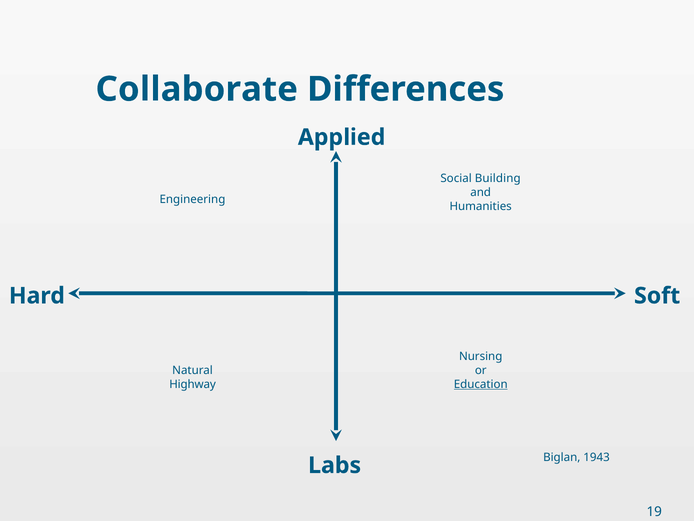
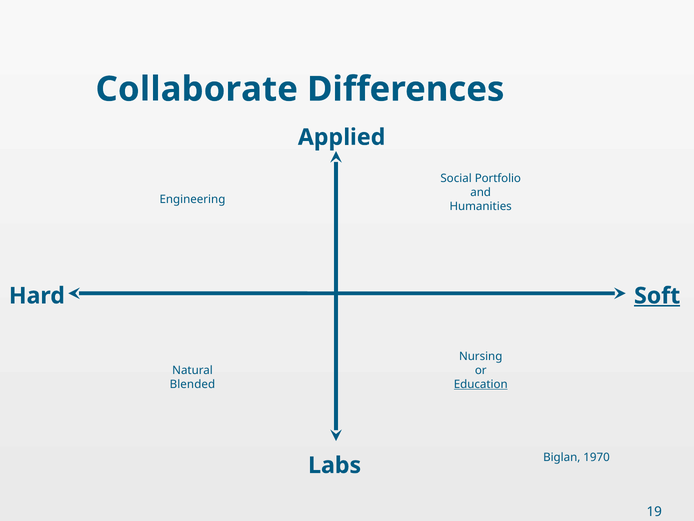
Building: Building -> Portfolio (498, 178)
Soft underline: none -> present (657, 296)
Highway: Highway -> Blended (192, 384)
1943: 1943 -> 1970 (597, 457)
